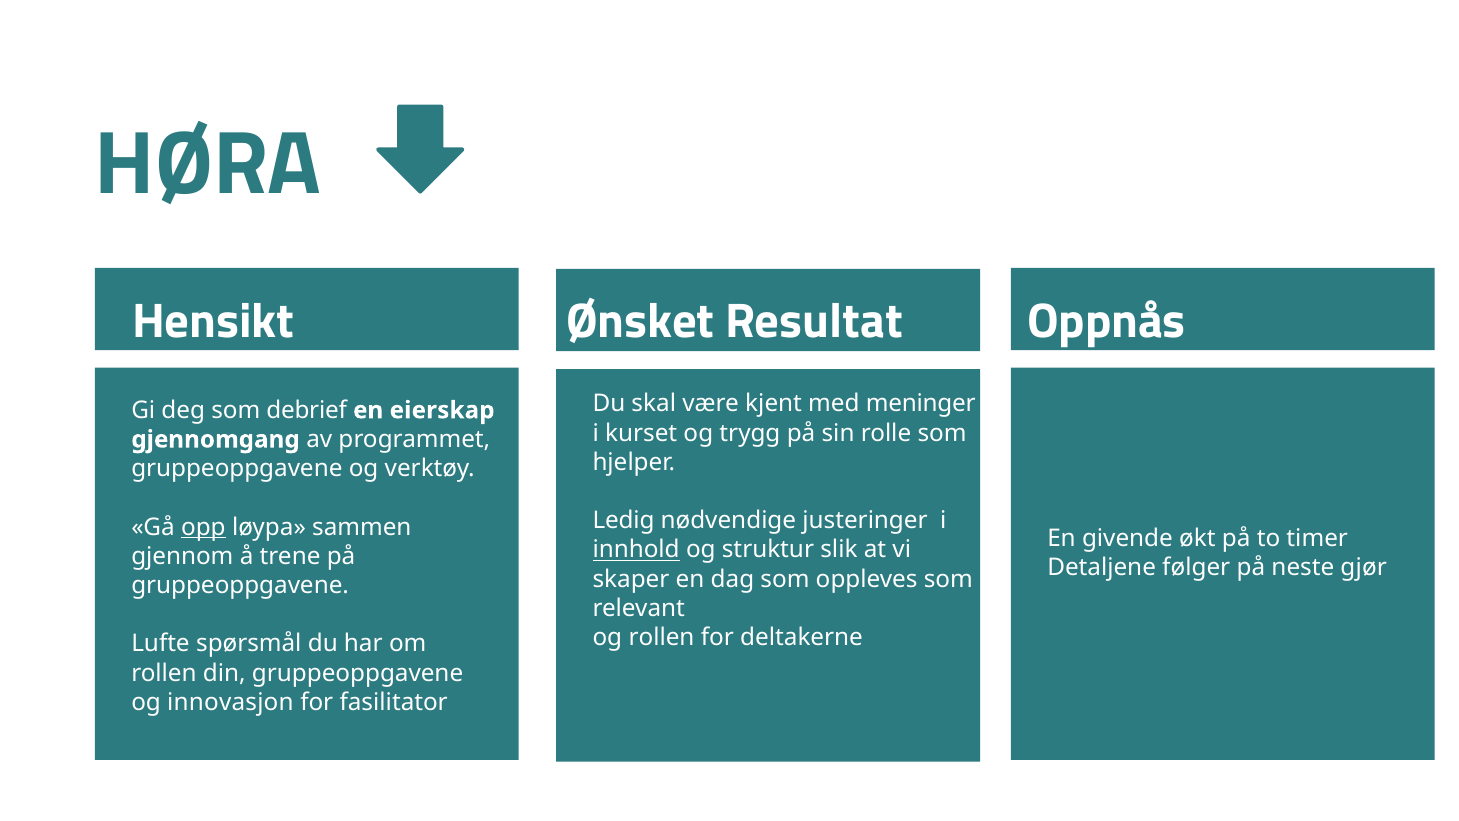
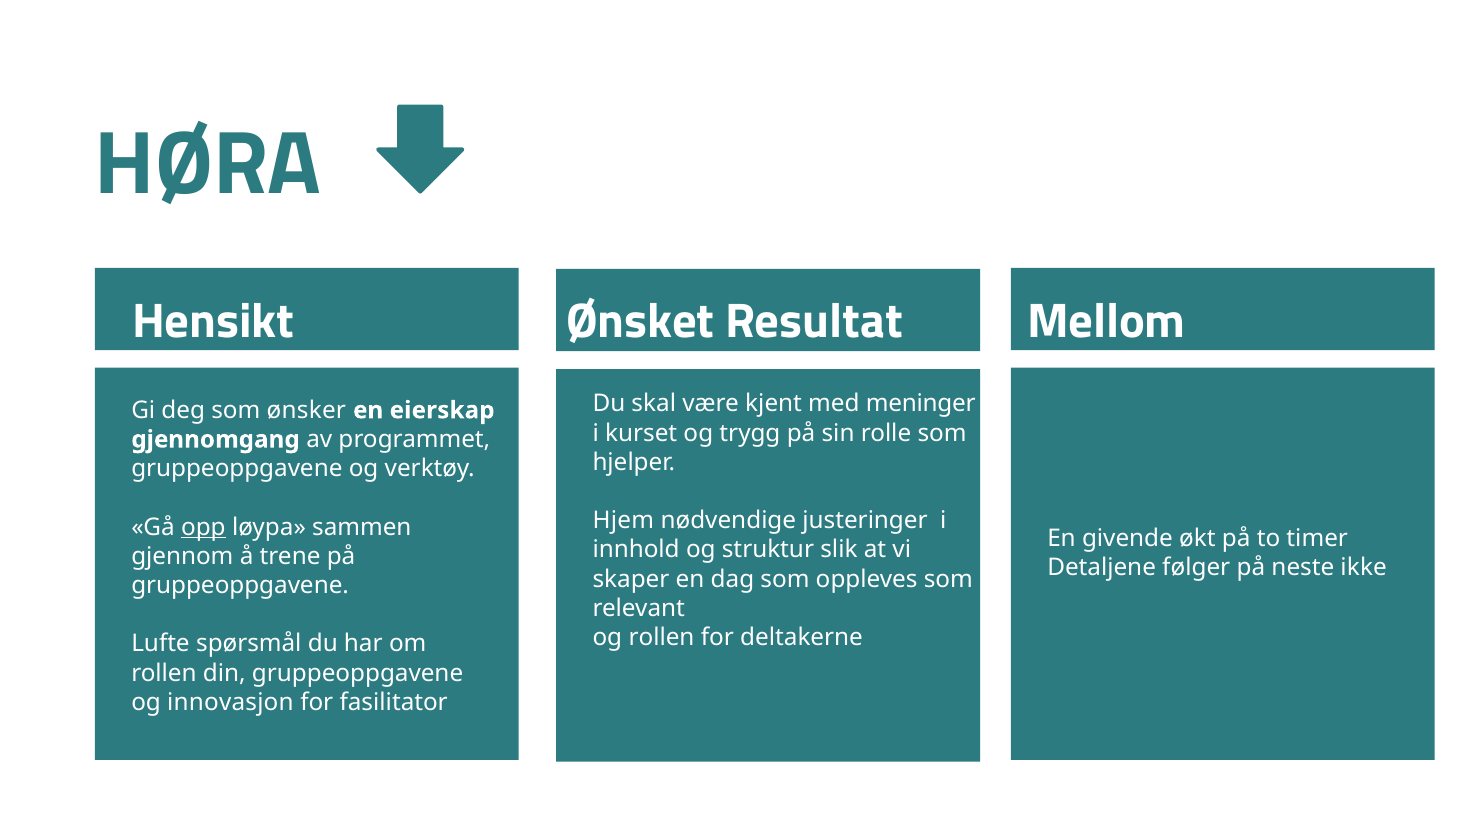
Oppnås: Oppnås -> Mellom (1107, 321)
debrief: debrief -> ønsker (306, 410)
Ledig: Ledig -> Hjem (623, 521)
innhold underline: present -> none (636, 550)
gjør: gjør -> ikke (1364, 567)
